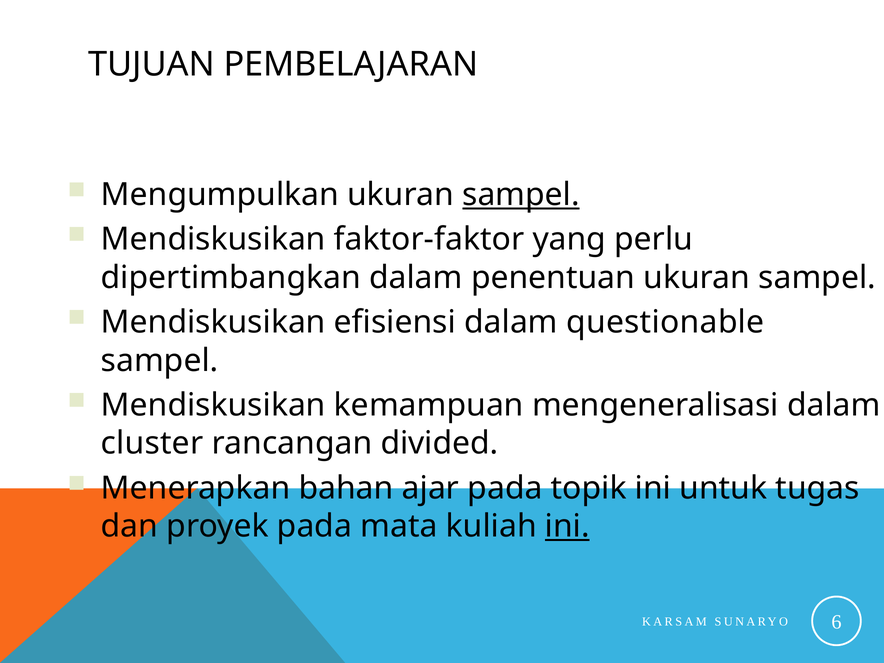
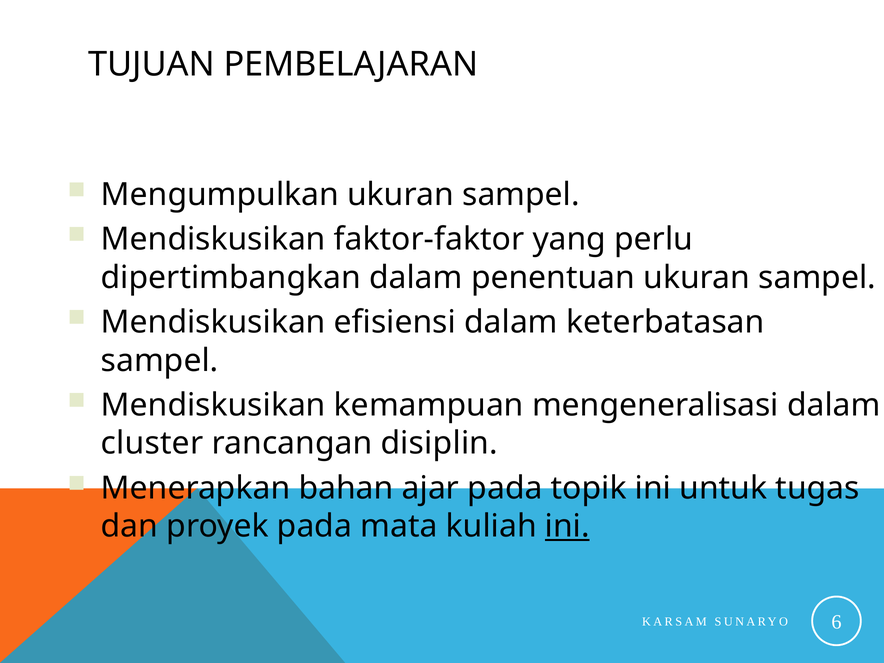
sampel underline: present -> none (521, 195)
questionable: questionable -> keterbatasan (665, 322)
divided: divided -> disiplin (439, 443)
